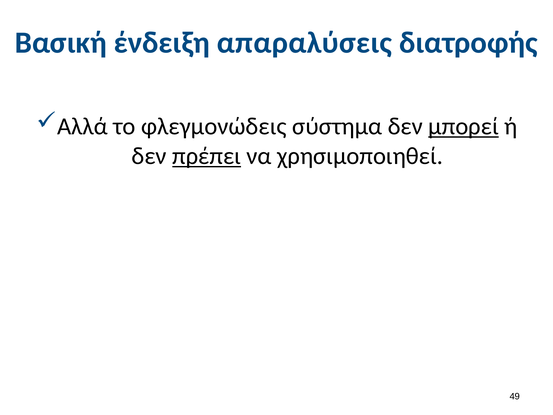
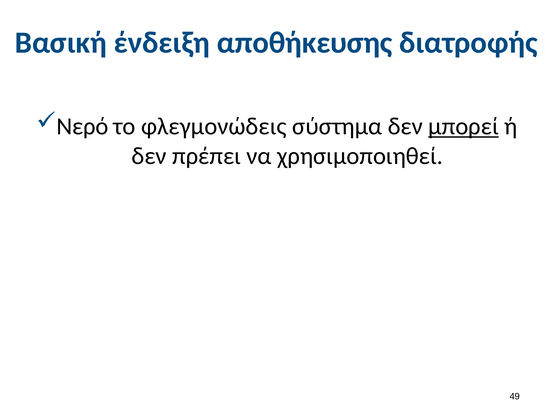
απαραλύσεις: απαραλύσεις -> αποθήκευσης (305, 43)
Αλλά: Αλλά -> Νερό (83, 126)
πρέπει underline: present -> none (207, 156)
